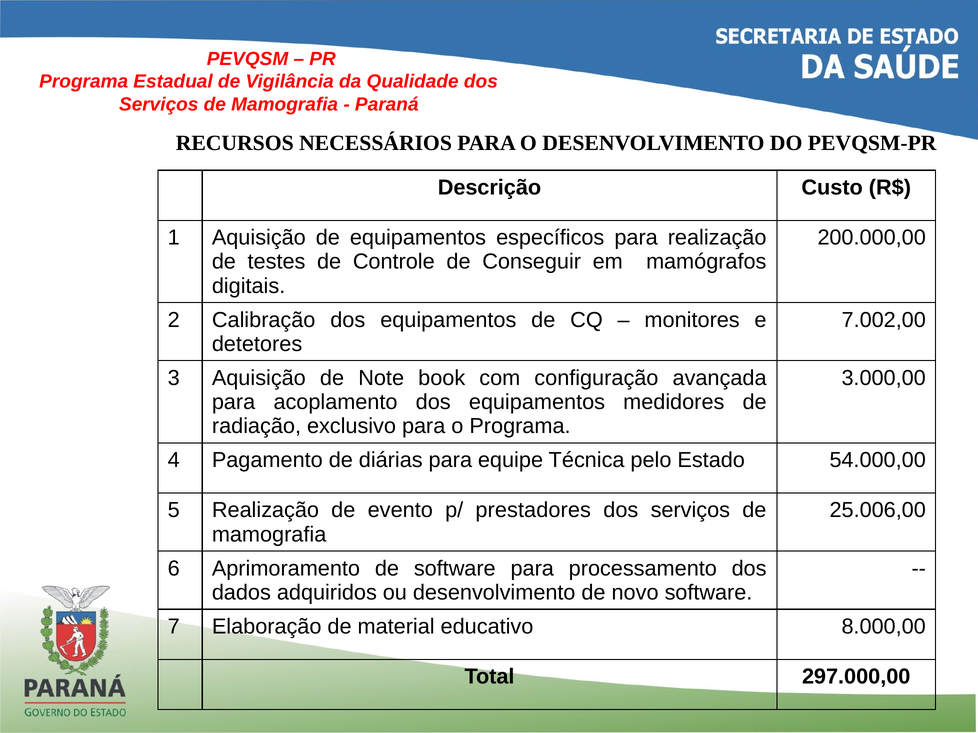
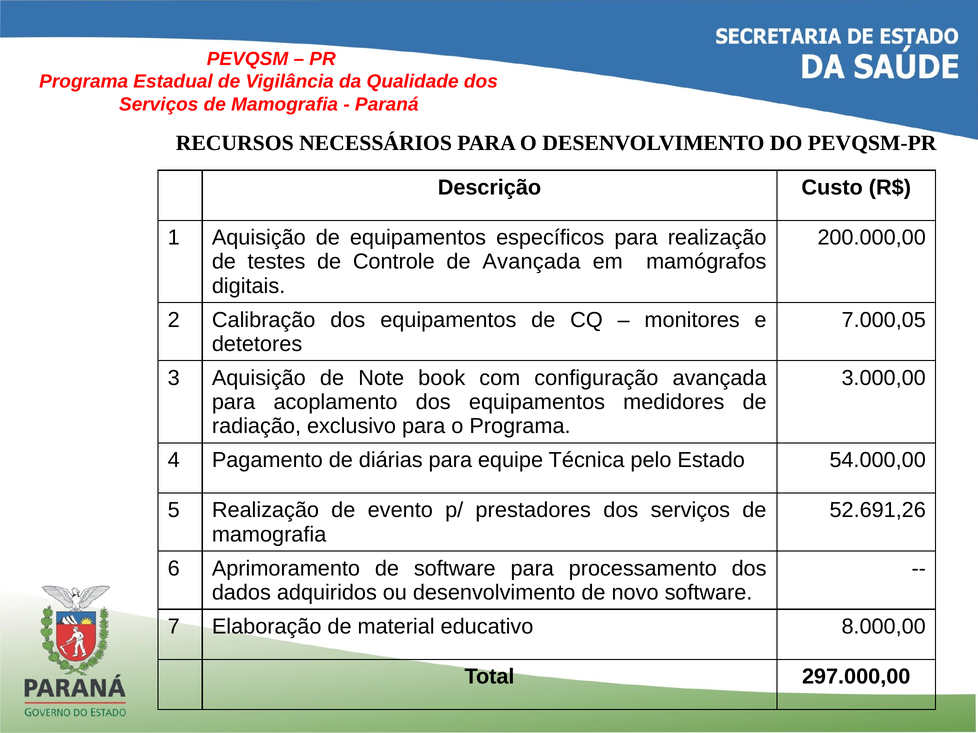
de Conseguir: Conseguir -> Avançada (532, 262)
7.002,00: 7.002,00 -> 7.000,05 (884, 320)
25.006,00: 25.006,00 -> 52.691,26 (878, 511)
